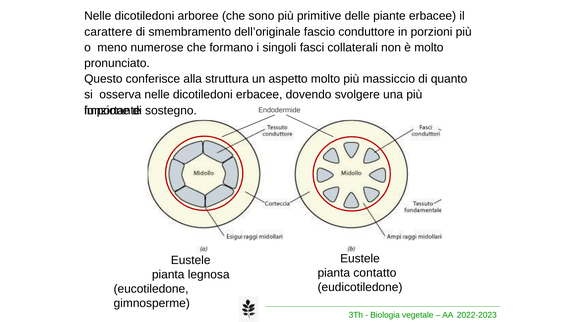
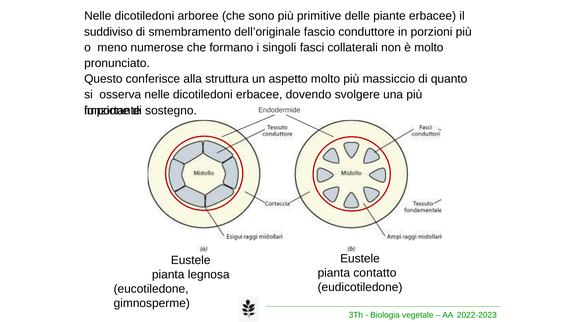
carattere: carattere -> suddiviso (108, 32)
